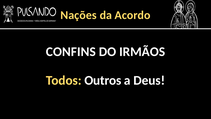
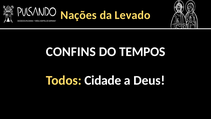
Acordo: Acordo -> Levado (133, 15)
IRMÃOS: IRMÃOS -> TEMPOS (142, 52)
Outros: Outros -> Cidade (103, 80)
